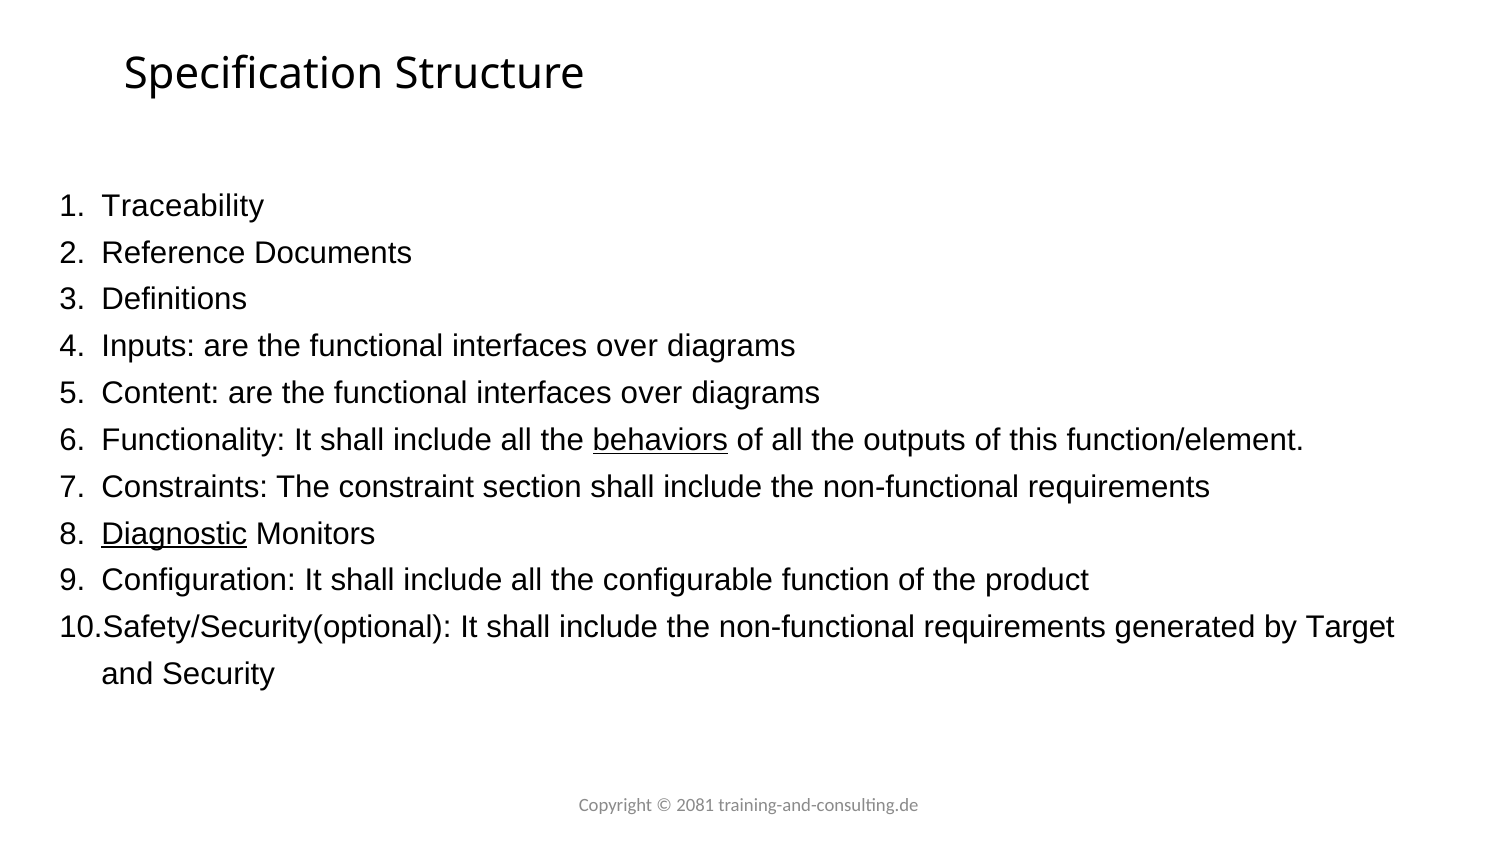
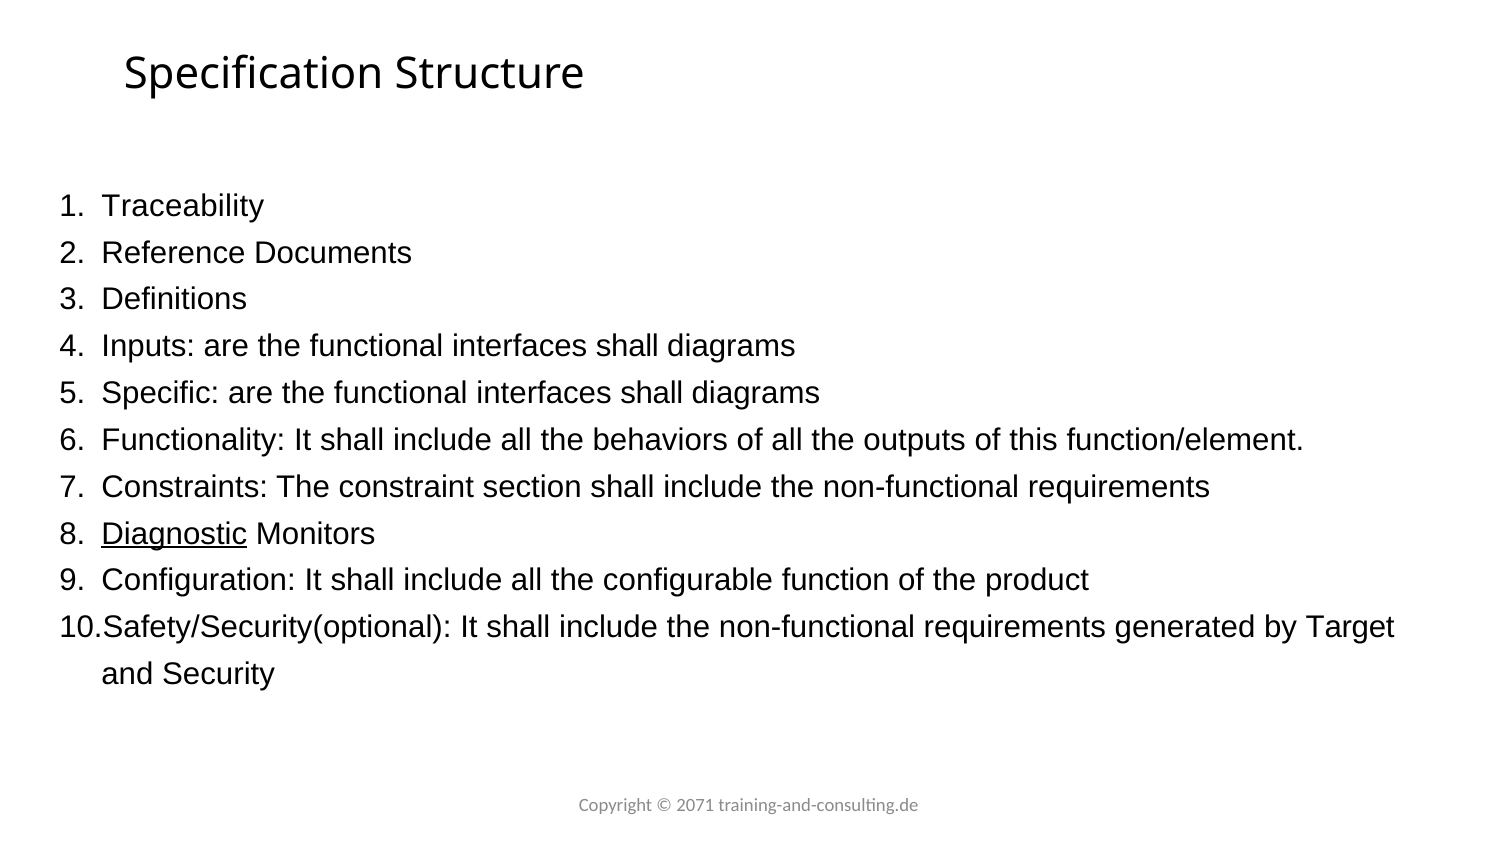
over: over -> shall (627, 346)
Content: Content -> Specific (160, 393)
over: over -> shall (652, 393)
behaviors underline: present -> none (660, 440)
2081: 2081 -> 2071 (695, 805)
